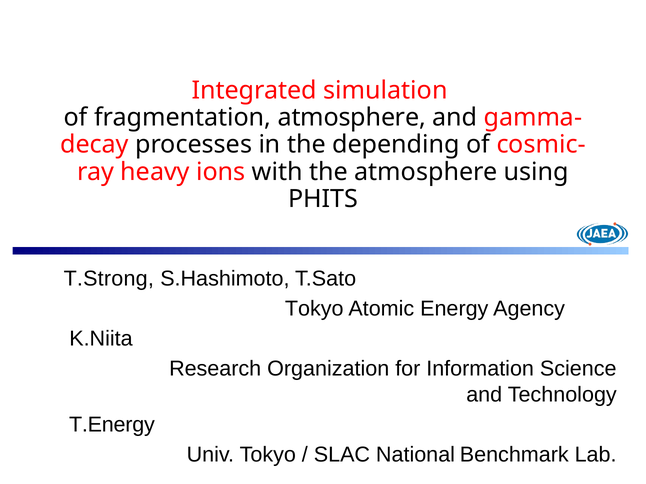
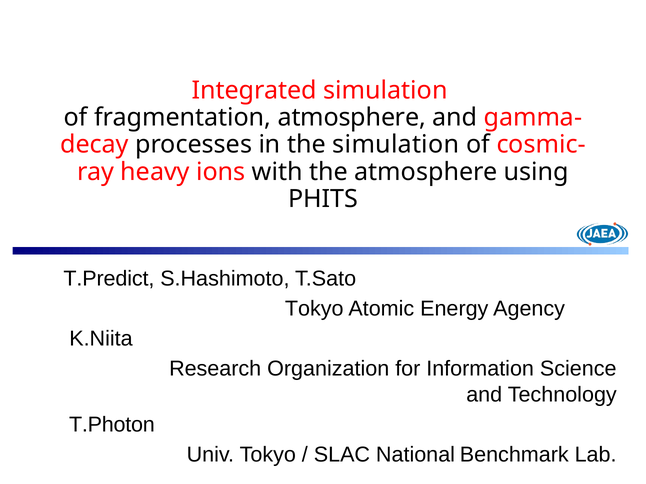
the depending: depending -> simulation (396, 145)
T.Strong: T.Strong -> T.Predict (109, 279)
T.Energy: T.Energy -> T.Photon (112, 425)
